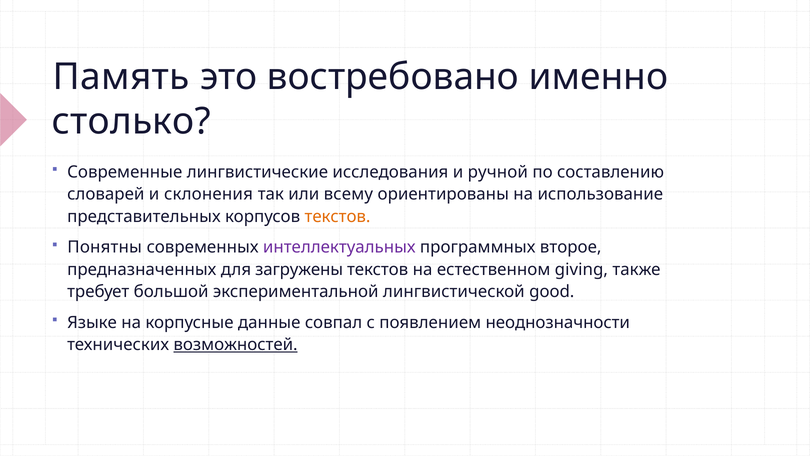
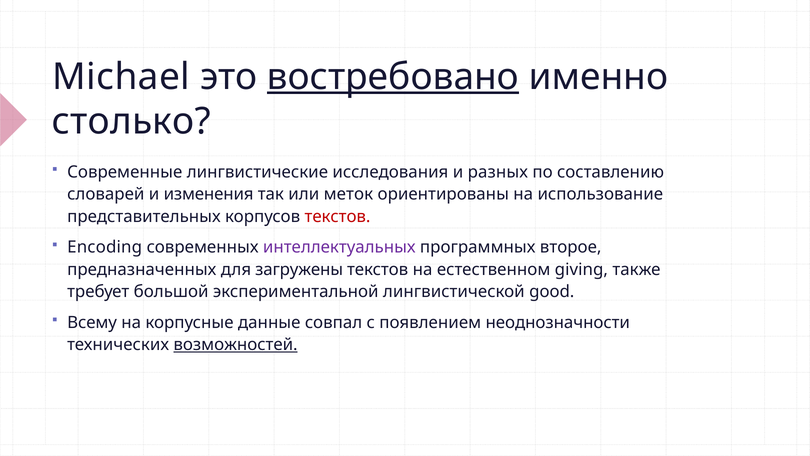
Память: Память -> Michael (121, 77)
востребовано underline: none -> present (393, 77)
ручной: ручной -> разных (498, 172)
склонения: склонения -> изменения (209, 194)
всему: всему -> меток (348, 194)
текстов colour: orange -> red (338, 216)
Понятны: Понятны -> Encoding (105, 247)
Языке: Языке -> Всему (92, 322)
